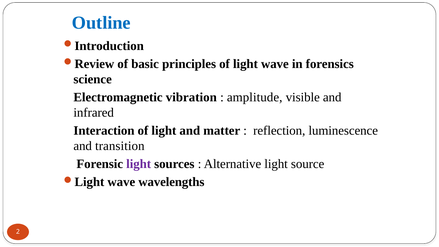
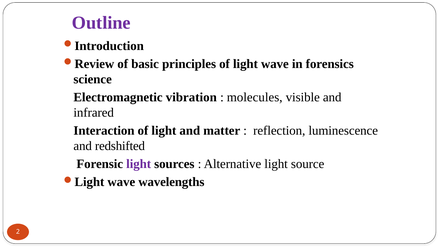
Outline colour: blue -> purple (101, 23)
amplitude: amplitude -> molecules (255, 97)
transition: transition -> redshifted (120, 146)
